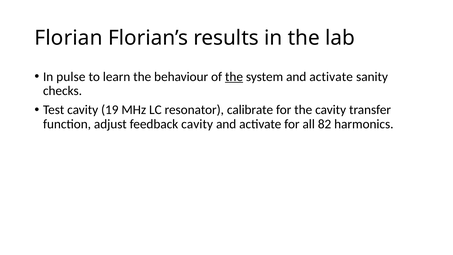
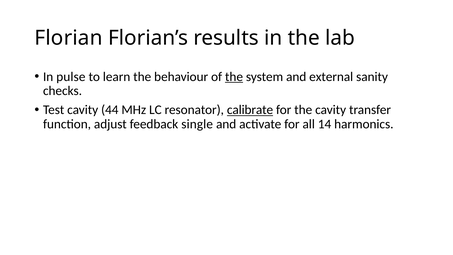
system and activate: activate -> external (331, 77)
19: 19 -> 44 (110, 110)
calibrate underline: none -> present (250, 110)
feedback cavity: cavity -> single (197, 124)
82: 82 -> 14 (325, 124)
